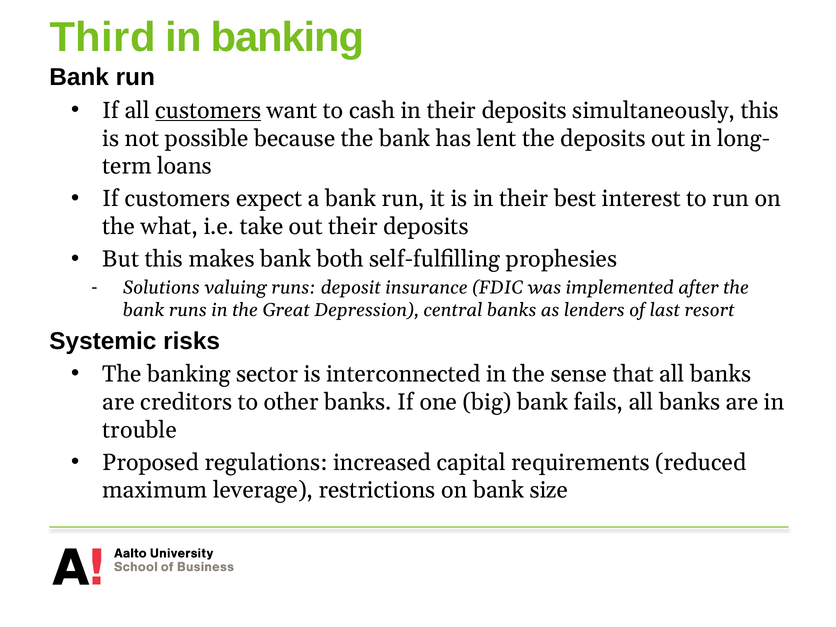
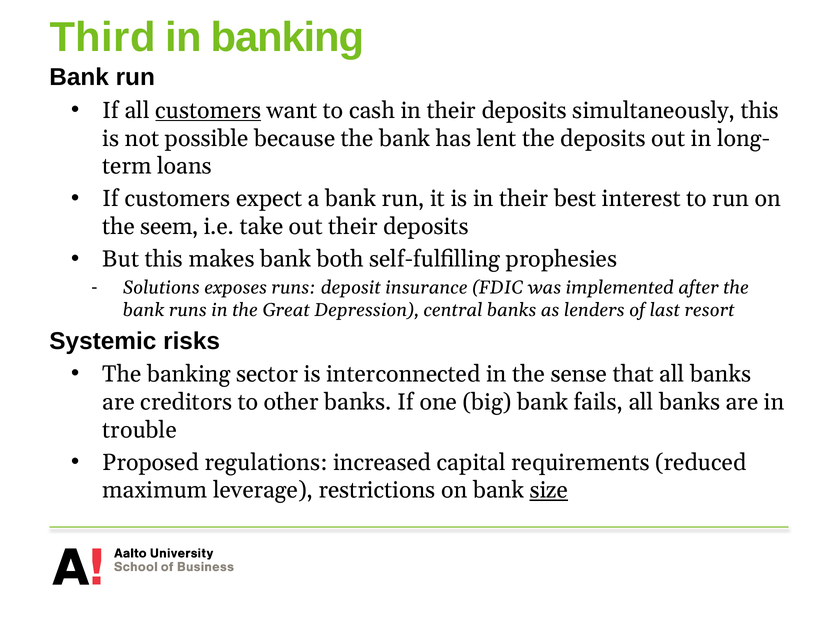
what: what -> seem (170, 227)
valuing: valuing -> exposes (236, 288)
size underline: none -> present (549, 490)
